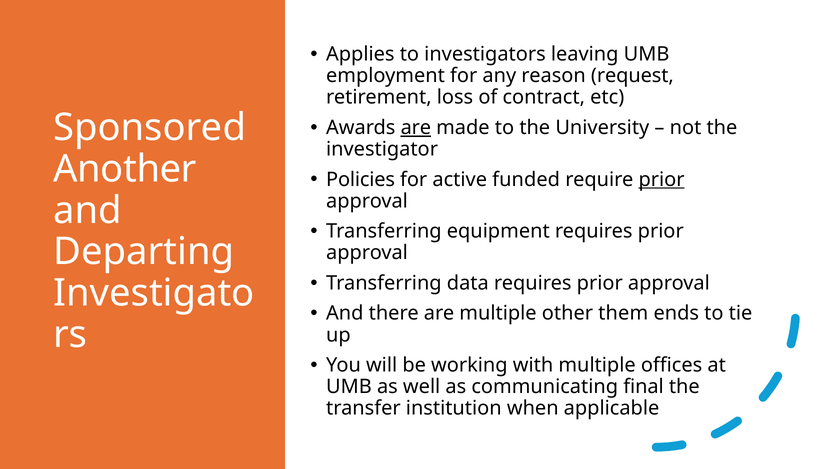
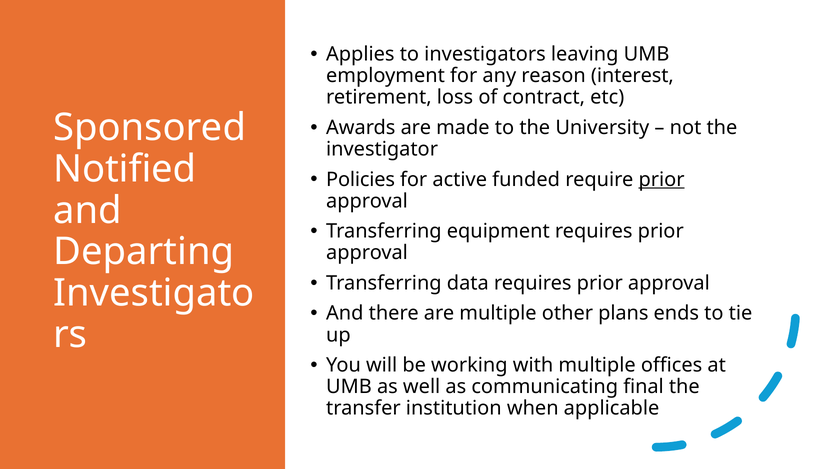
request: request -> interest (632, 76)
are underline: present -> none (416, 128)
Another: Another -> Notified (125, 169)
them: them -> plans (623, 313)
